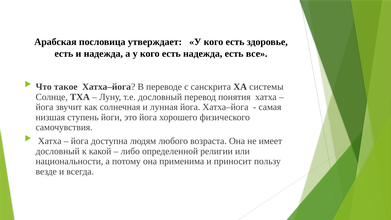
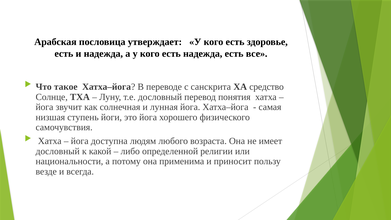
системы: системы -> средство (267, 87)
